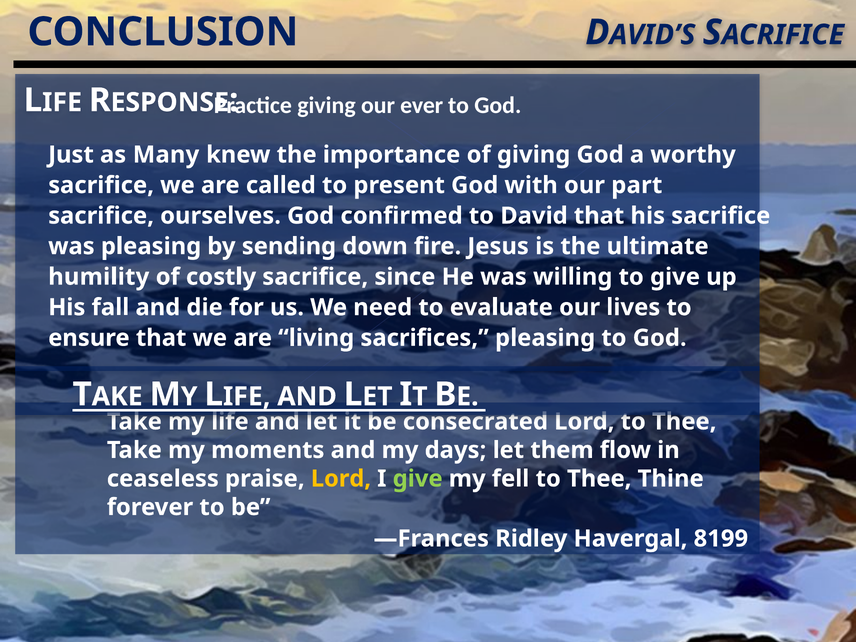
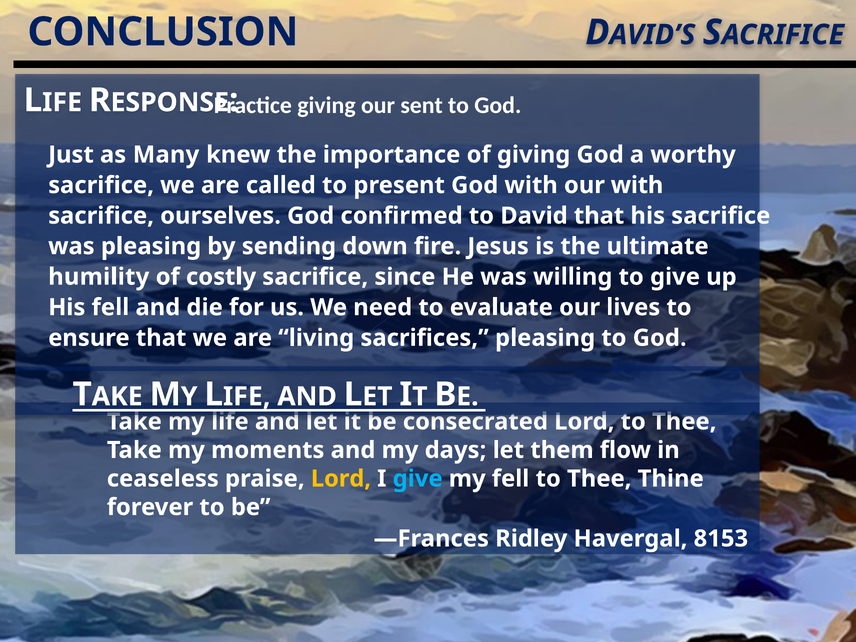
ever: ever -> sent (422, 105)
our part: part -> with (637, 185)
His fall: fall -> fell (110, 307)
give colour: light green -> light blue (418, 479)
8199: 8199 -> 8153 (721, 539)
